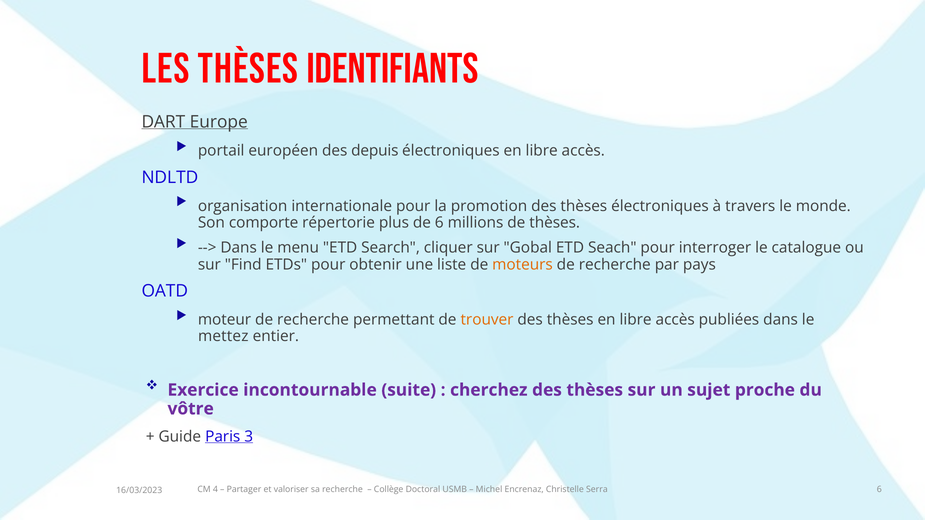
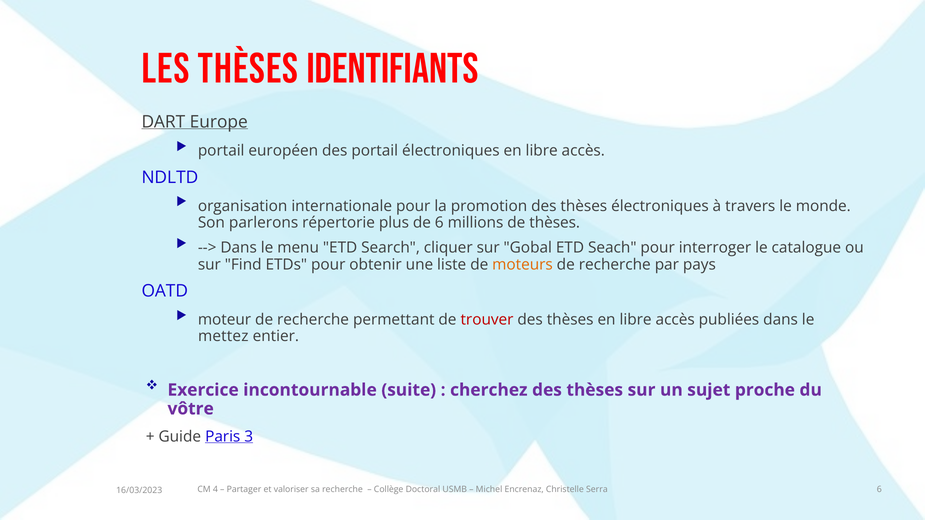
des depuis: depuis -> portail (375, 151)
comporte: comporte -> parlerons (264, 223)
trouver colour: orange -> red (487, 320)
